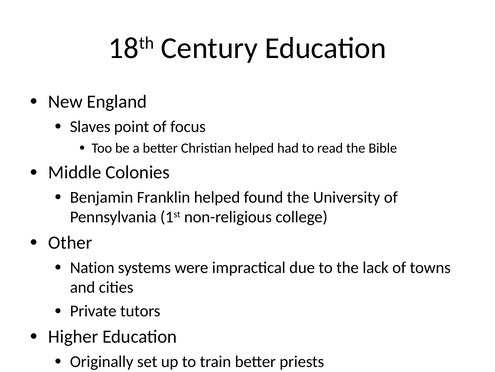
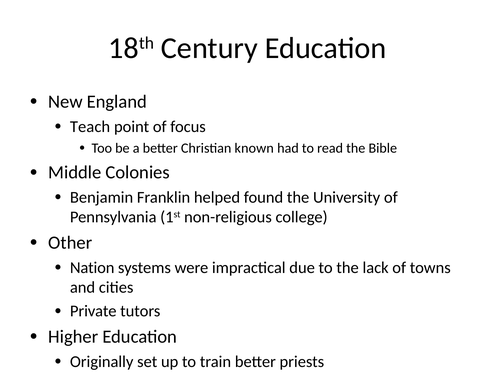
Slaves: Slaves -> Teach (90, 126)
Christian helped: helped -> known (254, 148)
